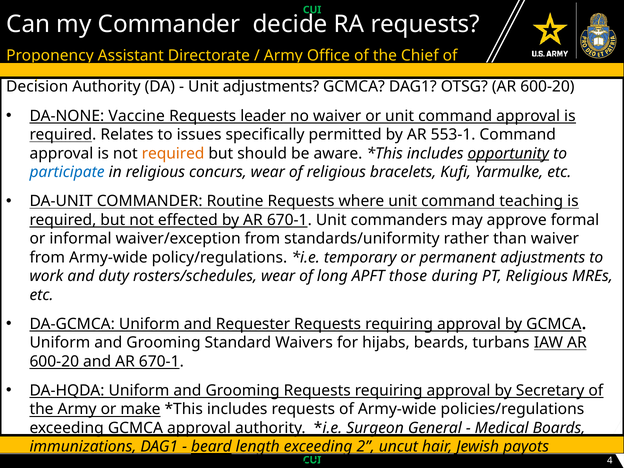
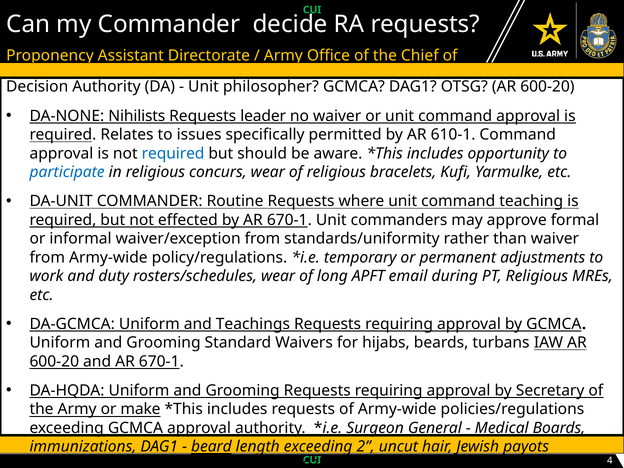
Unit adjustments: adjustments -> philosopher (271, 87)
Vaccine: Vaccine -> Nihilists (137, 116)
553-1: 553-1 -> 610-1 (453, 135)
required colour: orange -> blue (173, 153)
opportunity underline: present -> none (508, 153)
those: those -> email (408, 276)
Requester: Requester -> Teachings (253, 324)
